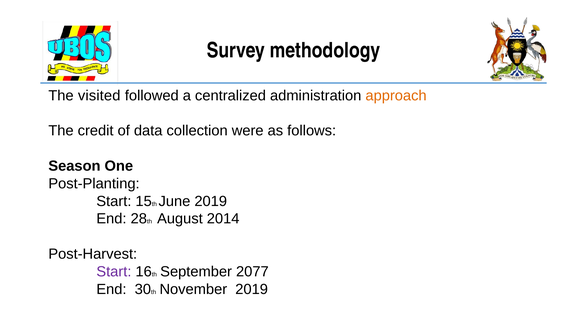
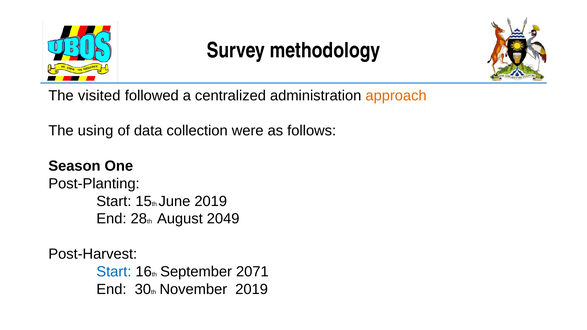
credit: credit -> using (96, 131)
2014: 2014 -> 2049 (223, 219)
Start colour: purple -> blue (114, 272)
2077: 2077 -> 2071 (252, 272)
